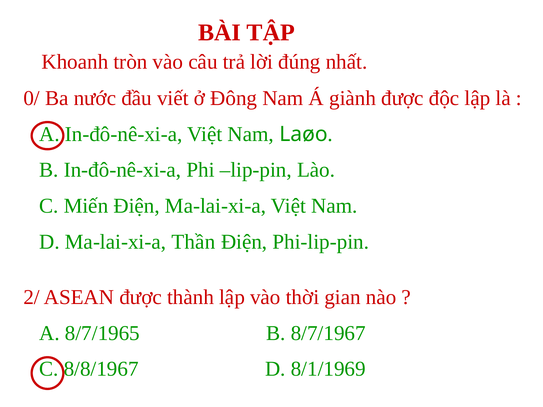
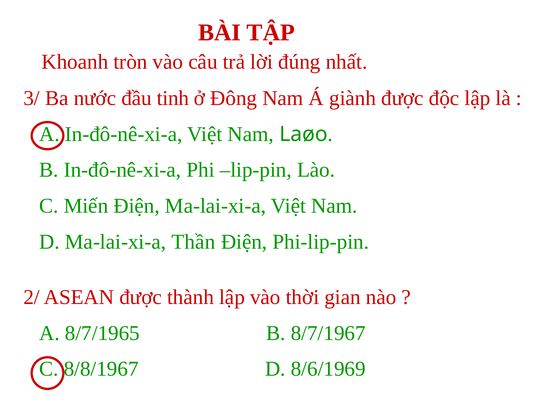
0/: 0/ -> 3/ (32, 98)
viết: viết -> tinh (173, 98)
8/1/1969: 8/1/1969 -> 8/6/1969 (328, 369)
